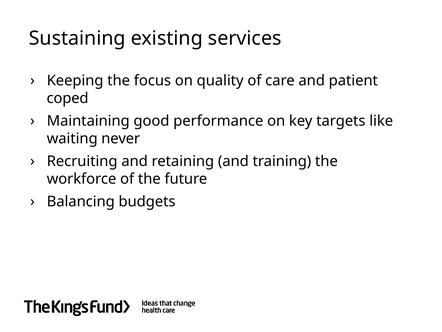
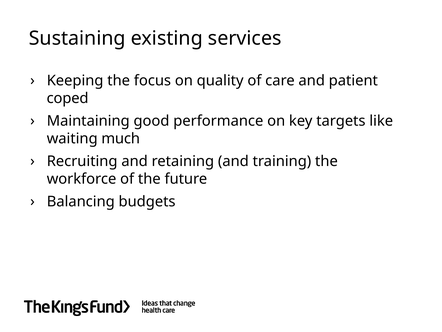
never: never -> much (121, 138)
